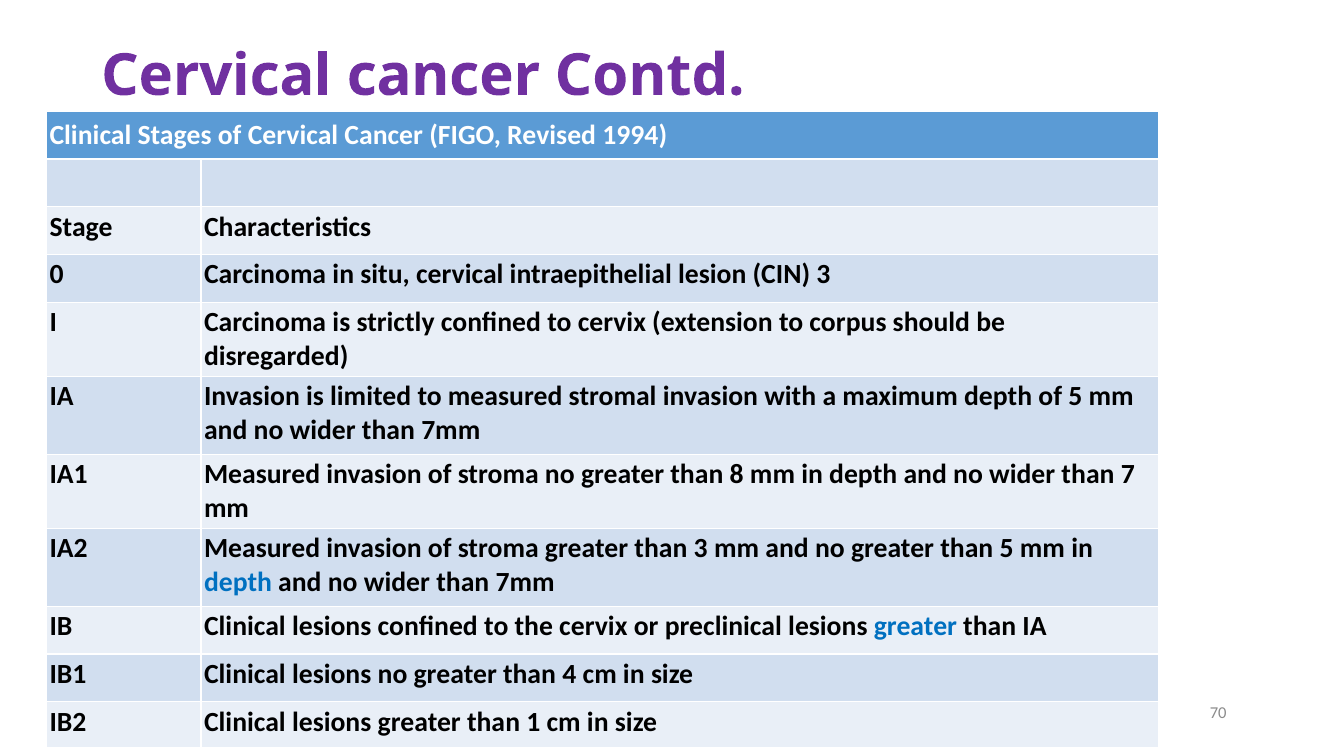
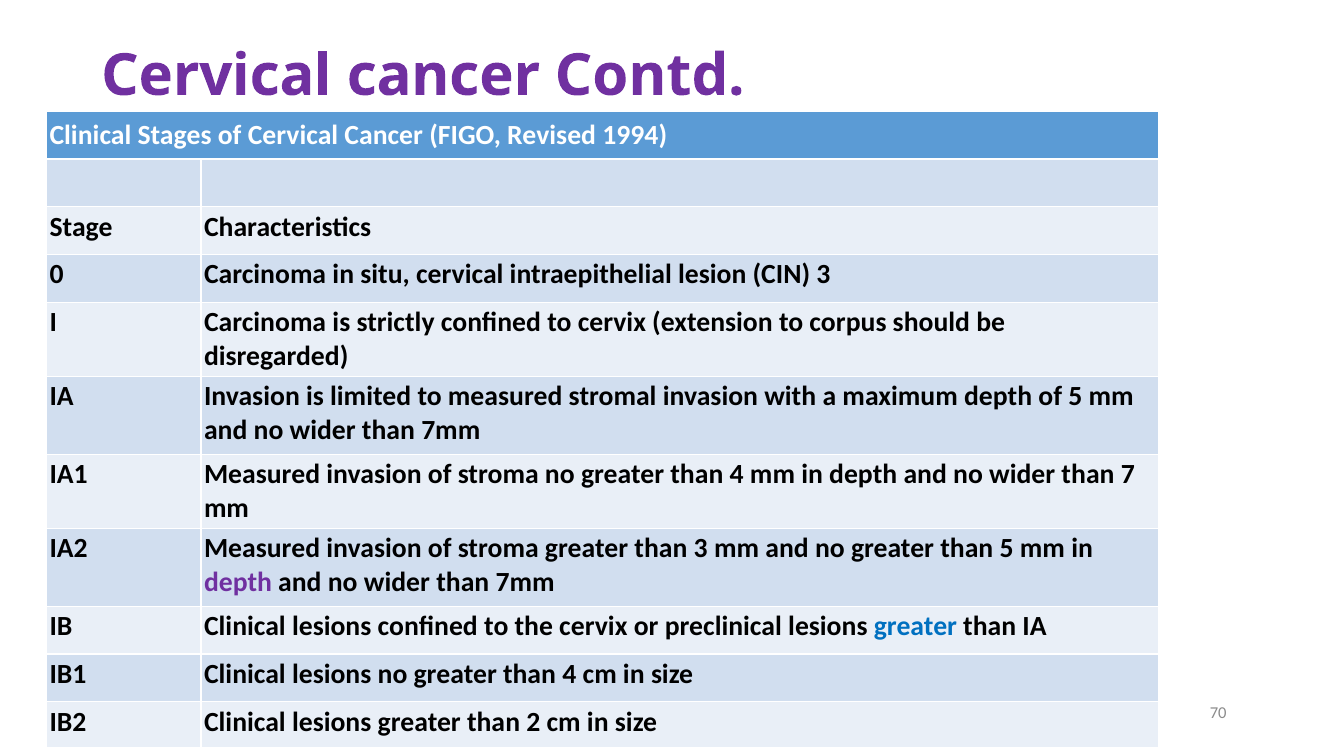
8: 8 -> 4 (737, 475)
depth colour: blue -> purple (238, 582)
1: 1 -> 2 (533, 722)
